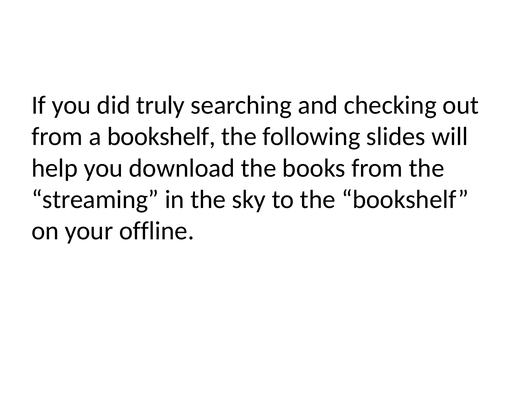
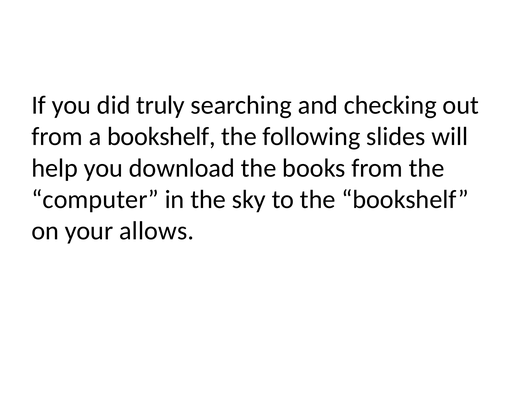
streaming: streaming -> computer (95, 200)
offline: offline -> allows (157, 231)
